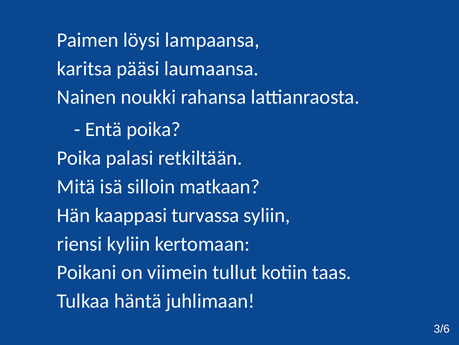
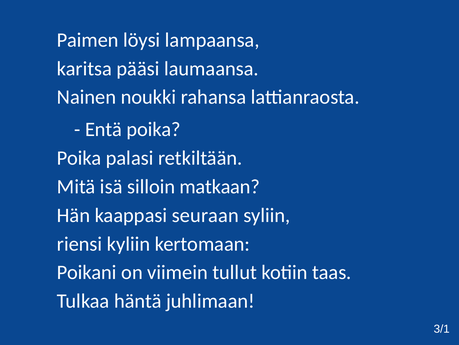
turvassa: turvassa -> seuraan (205, 215)
3/6: 3/6 -> 3/1 (442, 328)
